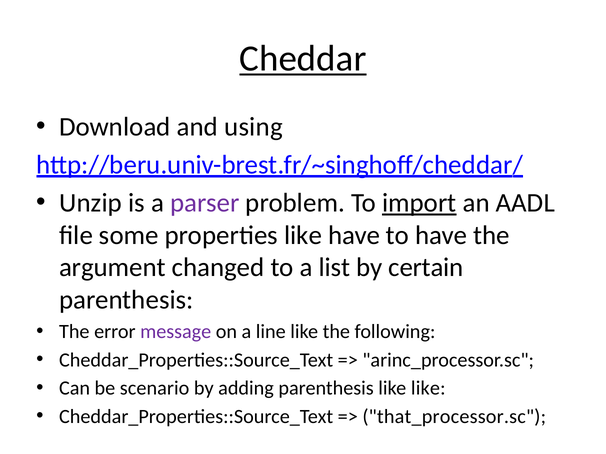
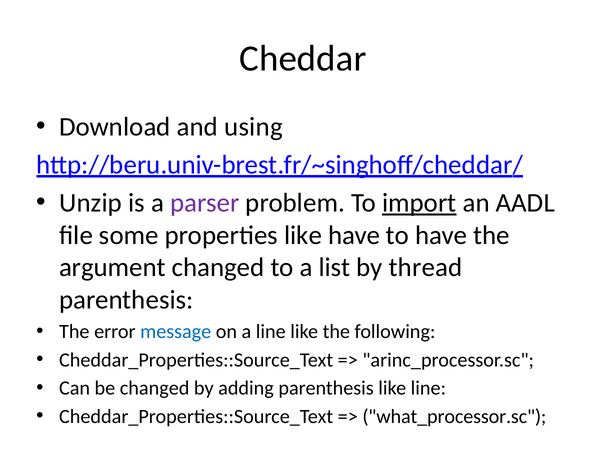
Cheddar underline: present -> none (303, 59)
certain: certain -> thread (426, 268)
message colour: purple -> blue (176, 332)
be scenario: scenario -> changed (155, 389)
like like: like -> line (428, 389)
that_processor.sc: that_processor.sc -> what_processor.sc (454, 417)
